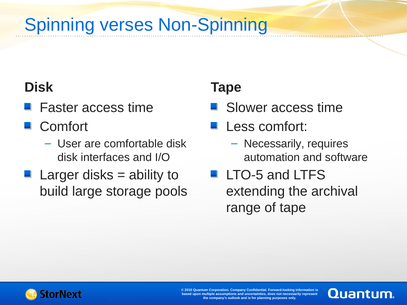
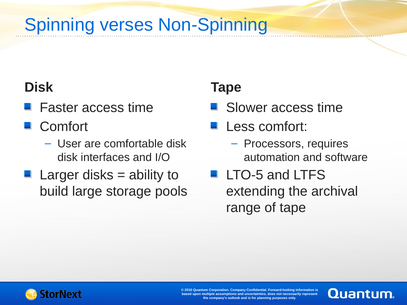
Necessarily: Necessarily -> Processors (274, 144)
